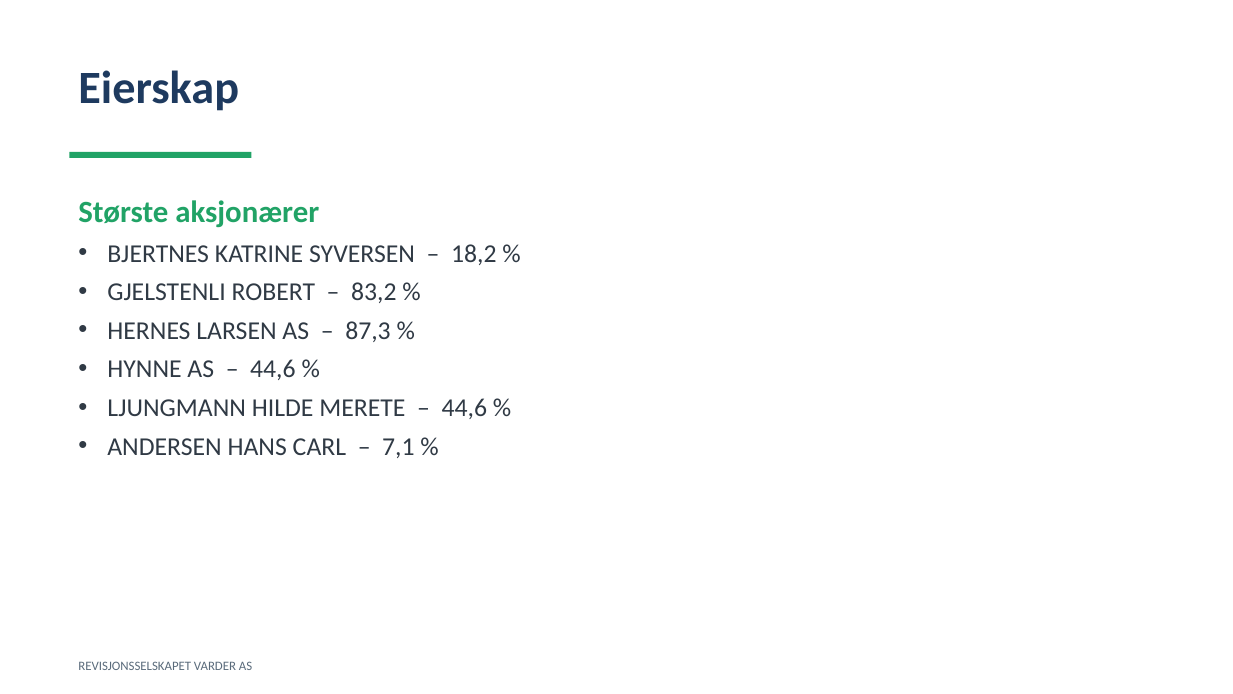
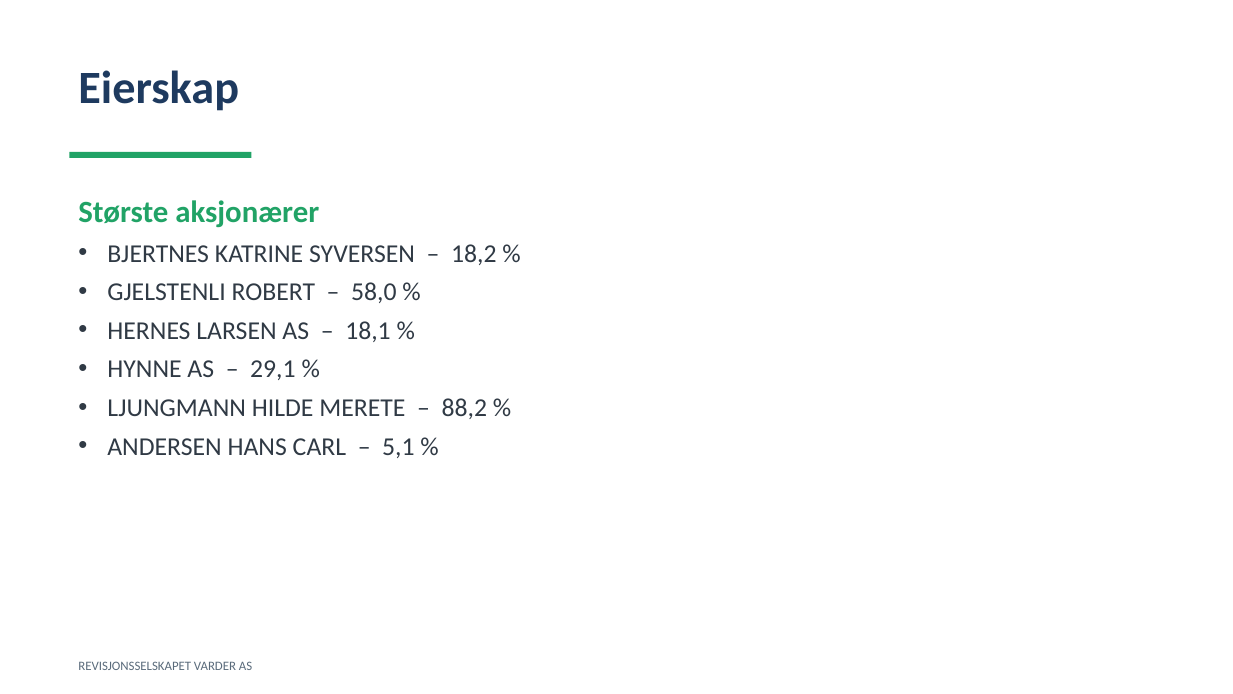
83,2: 83,2 -> 58,0 (374, 292)
87,3: 87,3 -> 18,1 (368, 331)
44,6: 44,6 -> 29,1 (273, 369)
44,6: 44,6 -> 88,2 (464, 408)
7,1: 7,1 -> 5,1 (398, 446)
